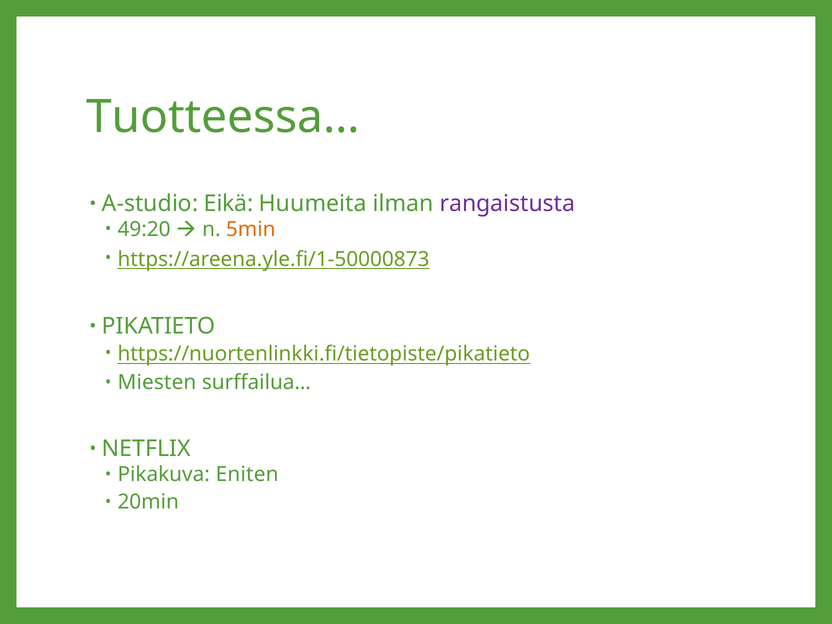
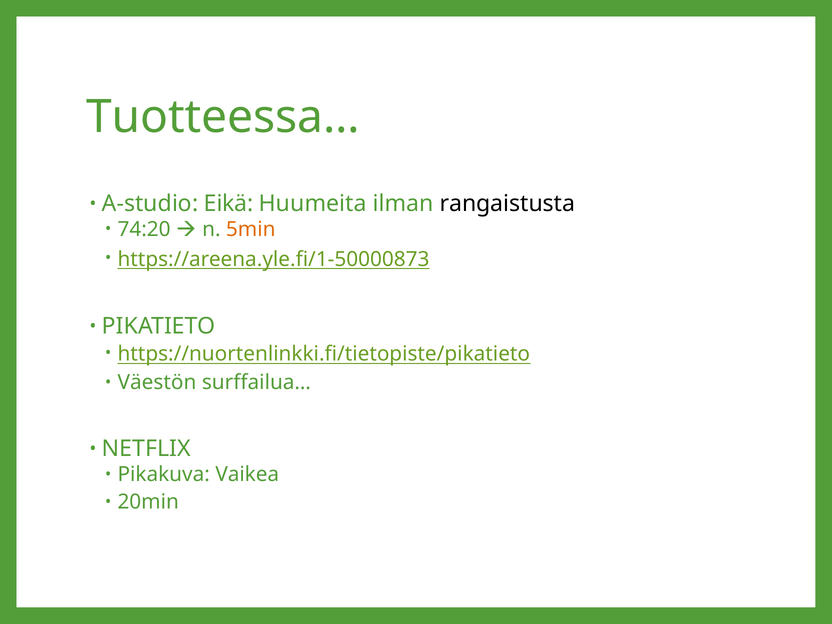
rangaistusta colour: purple -> black (507, 204)
49:20: 49:20 -> 74:20 (144, 229)
Miesten: Miesten -> Väestön (157, 382)
Eniten: Eniten -> Vaikea (247, 474)
